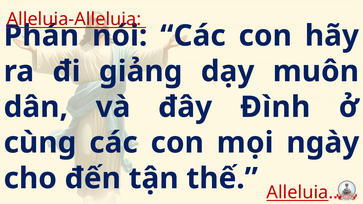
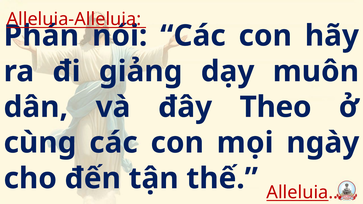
Đình: Đình -> Theo (276, 107)
